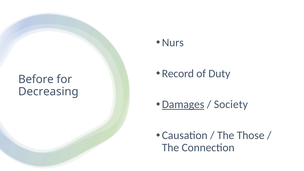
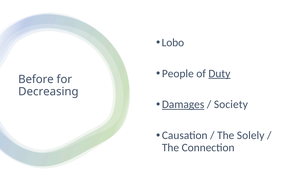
Nurs: Nurs -> Lobo (173, 43)
Record: Record -> People (178, 73)
Duty underline: none -> present (219, 73)
Those: Those -> Solely (251, 135)
